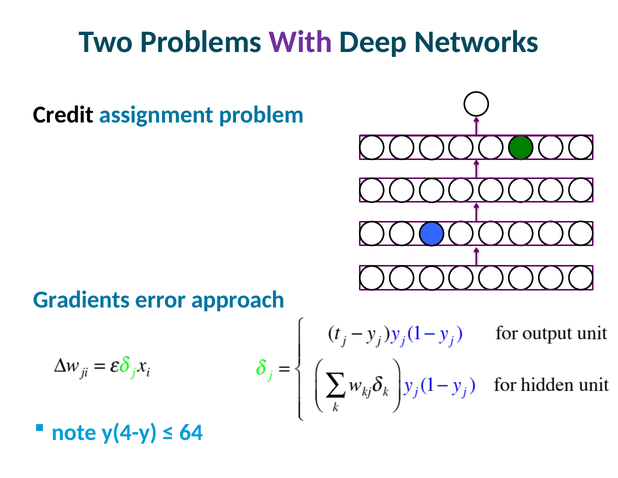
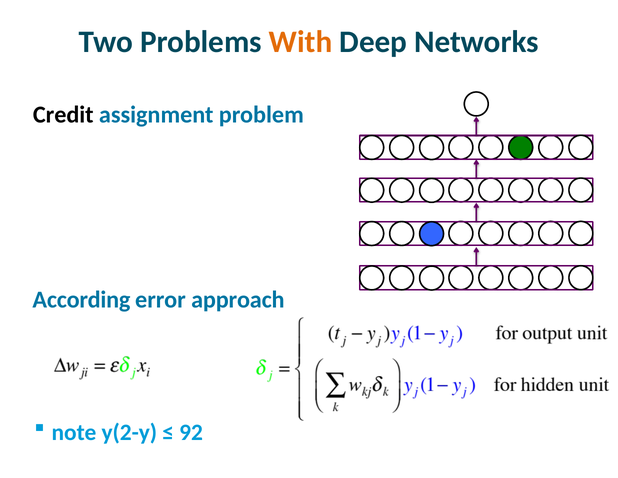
With colour: purple -> orange (301, 42)
Gradients: Gradients -> According (81, 300)
y(4-y: y(4-y -> y(2-y (129, 432)
64: 64 -> 92 (191, 432)
